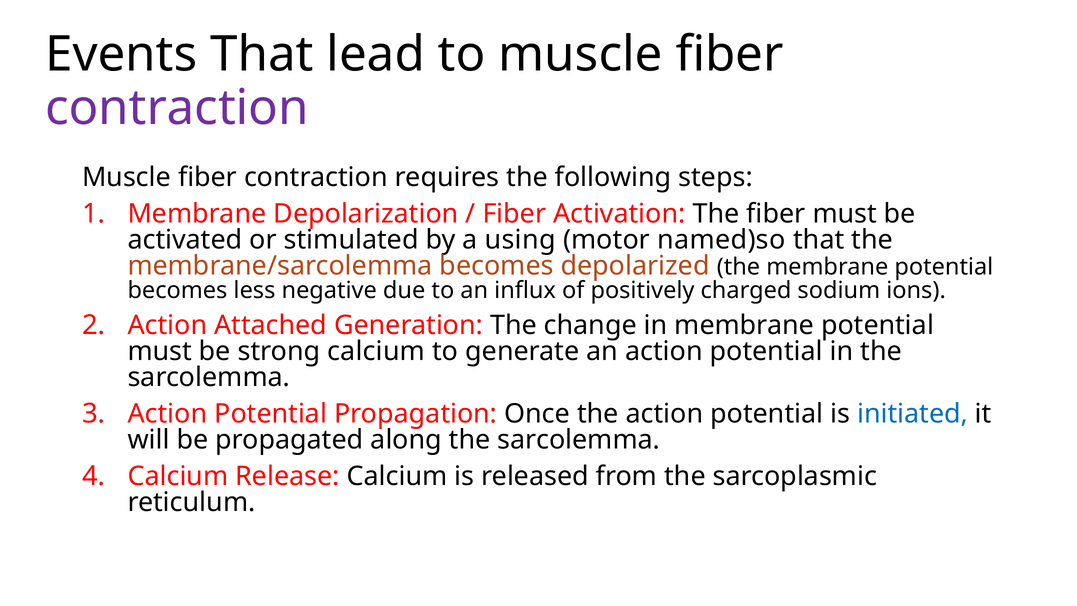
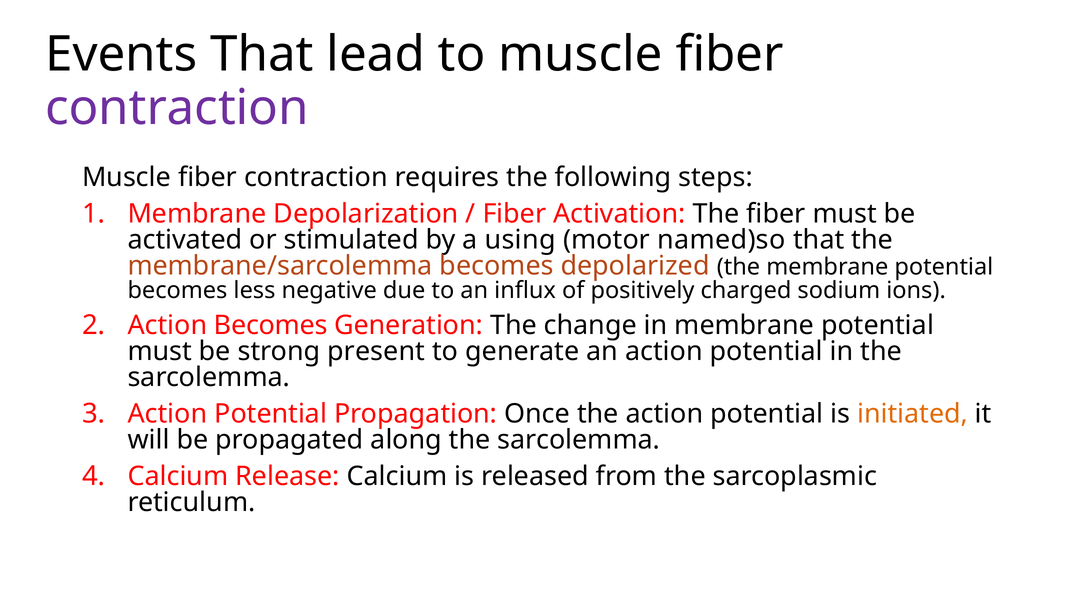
Action Attached: Attached -> Becomes (271, 325)
strong calcium: calcium -> present (376, 351)
initiated colour: blue -> orange (913, 414)
